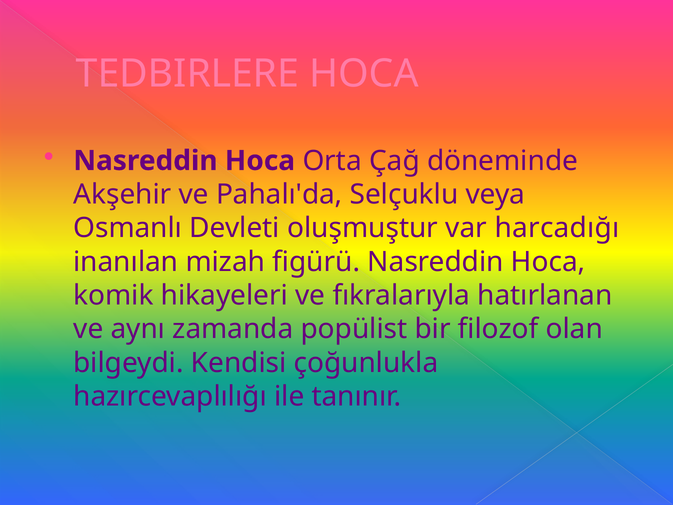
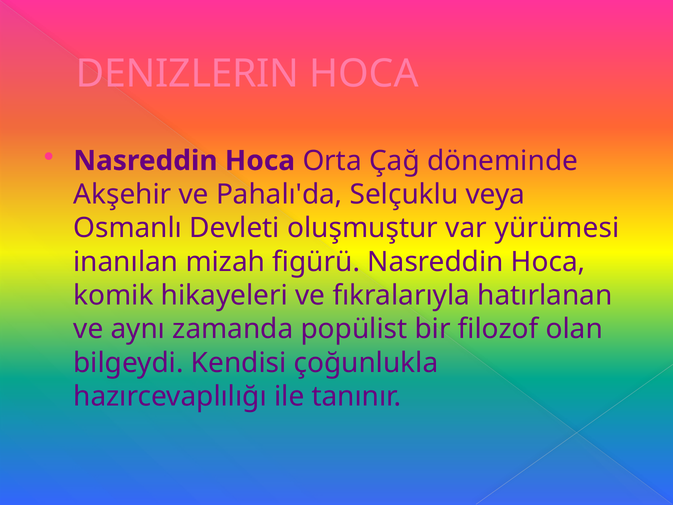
TEDBIRLERE: TEDBIRLERE -> DENIZLERIN (188, 74)
harcadığı: harcadığı -> yürümesi (557, 228)
